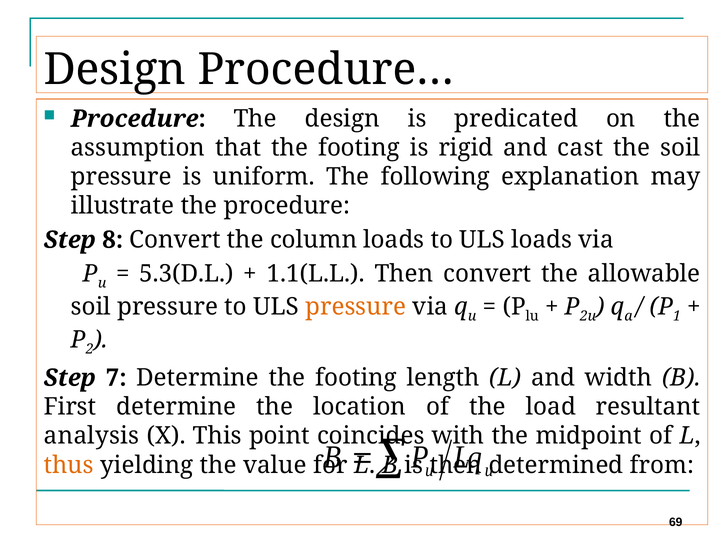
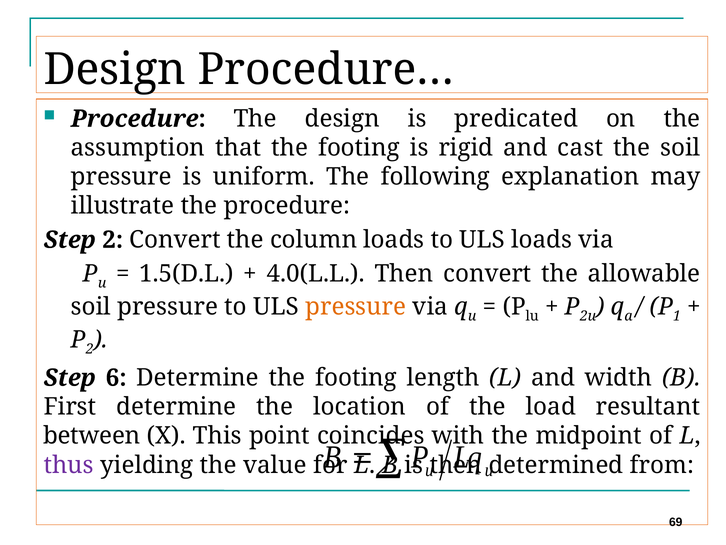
Step 8: 8 -> 2 (113, 240)
5.3(D.L: 5.3(D.L -> 1.5(D.L (186, 274)
1.1(L.L: 1.1(L.L -> 4.0(L.L (316, 274)
7: 7 -> 6 (116, 377)
analysis: analysis -> between (92, 436)
thus colour: orange -> purple (69, 465)
